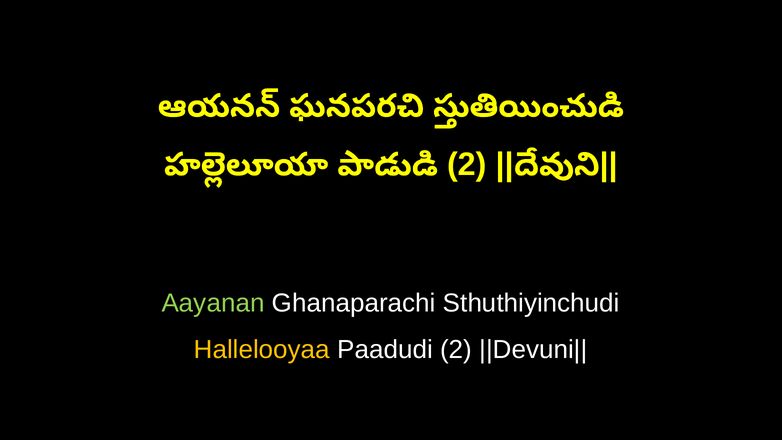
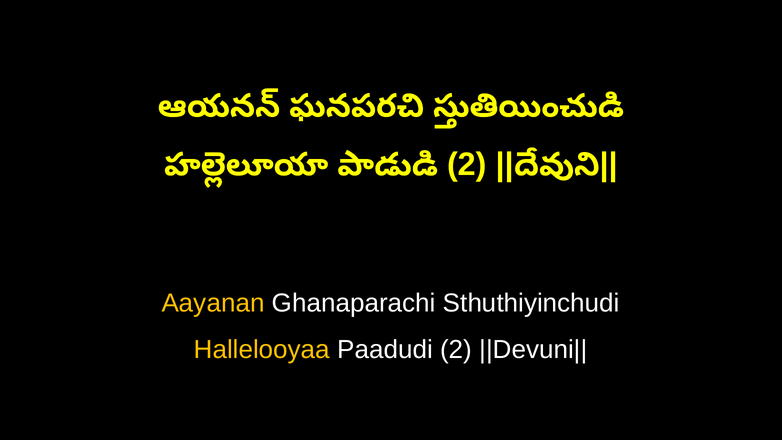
Aayanan colour: light green -> yellow (213, 303)
